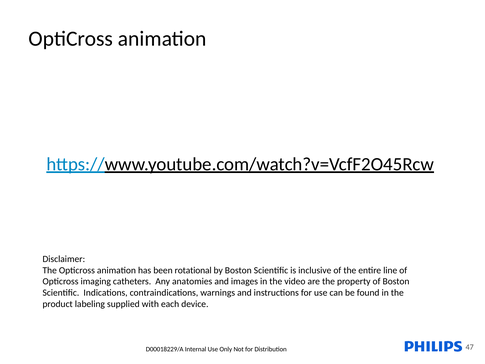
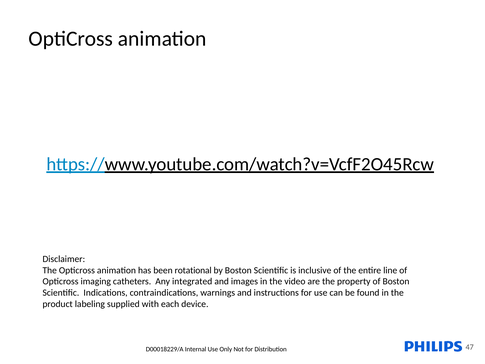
anatomies: anatomies -> integrated (192, 281)
